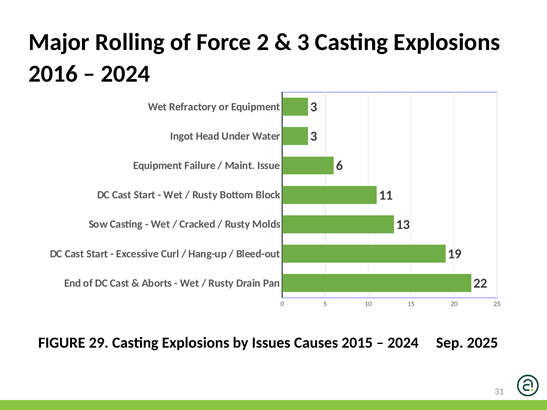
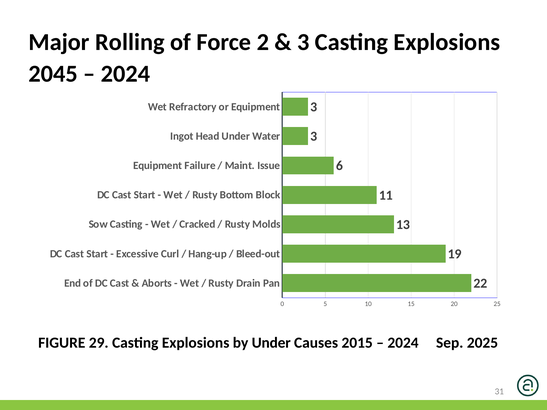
2016: 2016 -> 2045 (53, 74)
by Issues: Issues -> Under (271, 343)
